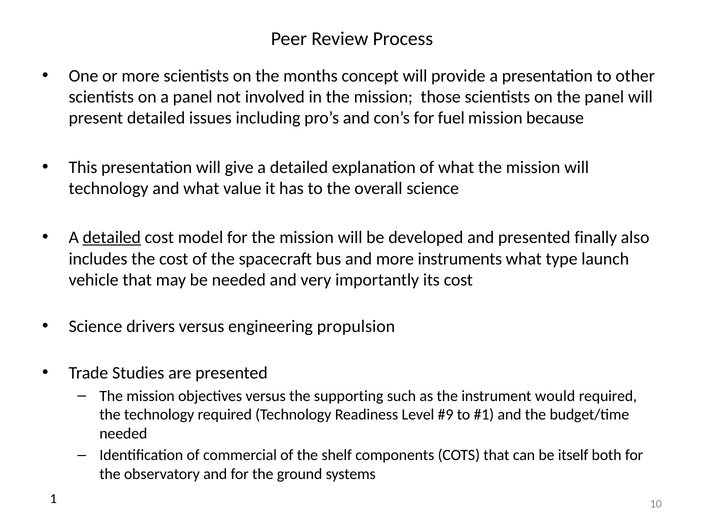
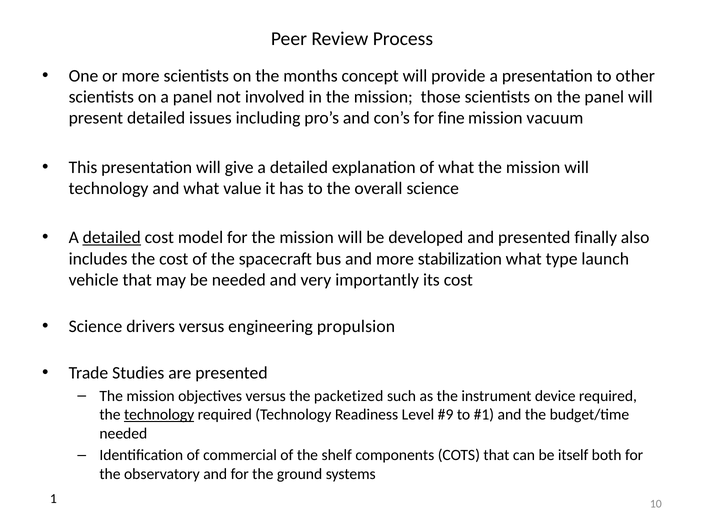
fuel: fuel -> fine (451, 118)
because: because -> vacuum (555, 118)
instruments: instruments -> stabilization (460, 259)
supporting: supporting -> packetized (349, 396)
would: would -> device (555, 396)
technology underline: none -> present (159, 415)
